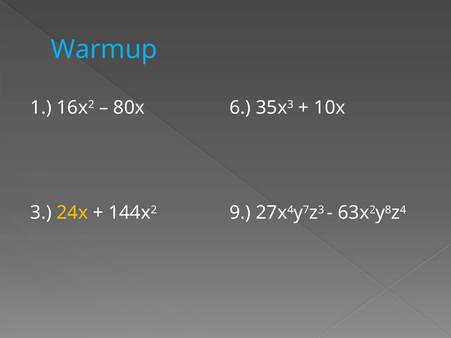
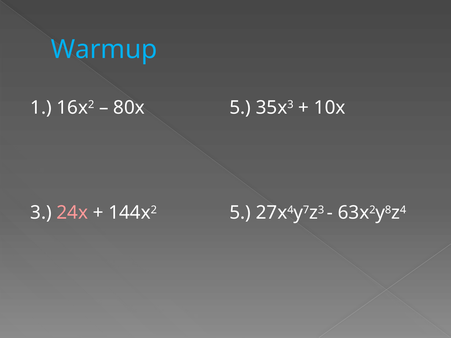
80x 6: 6 -> 5 (240, 108)
24x colour: yellow -> pink (72, 213)
144x2 9: 9 -> 5 (240, 213)
